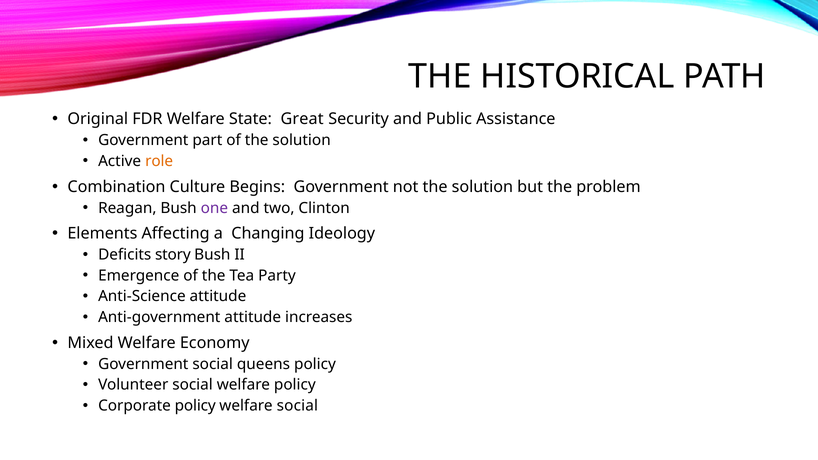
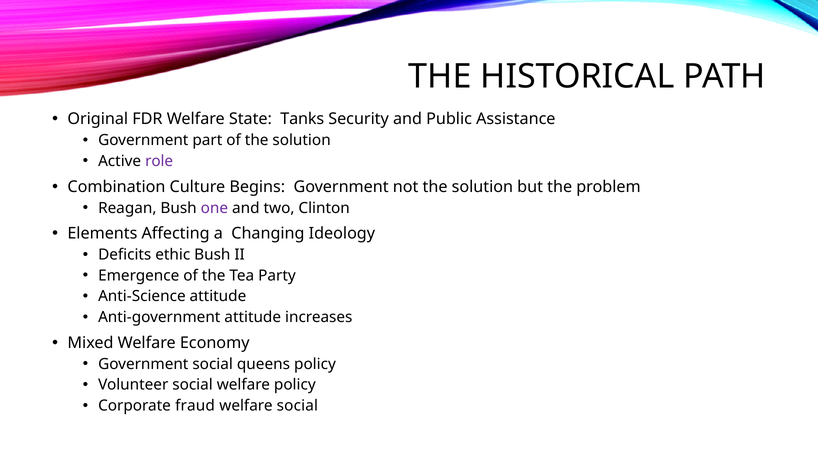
Great: Great -> Tanks (302, 119)
role colour: orange -> purple (159, 161)
story: story -> ethic (173, 255)
Corporate policy: policy -> fraud (195, 406)
